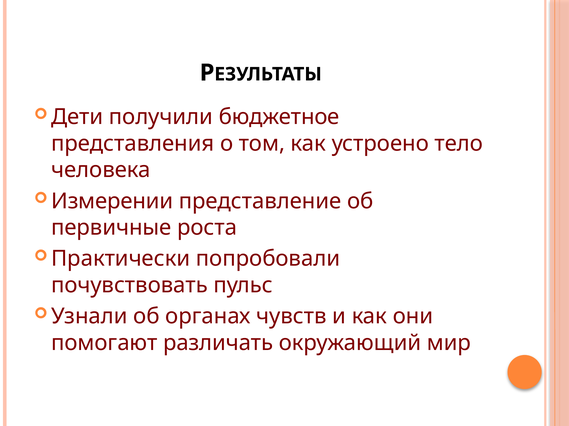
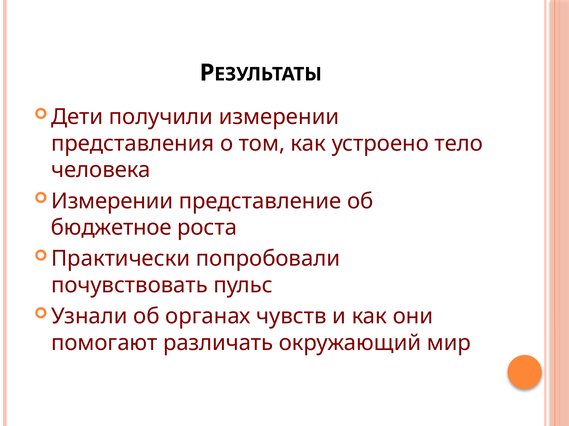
получили бюджетное: бюджетное -> измерении (279, 117)
первичные: первичные -> бюджетное (111, 228)
